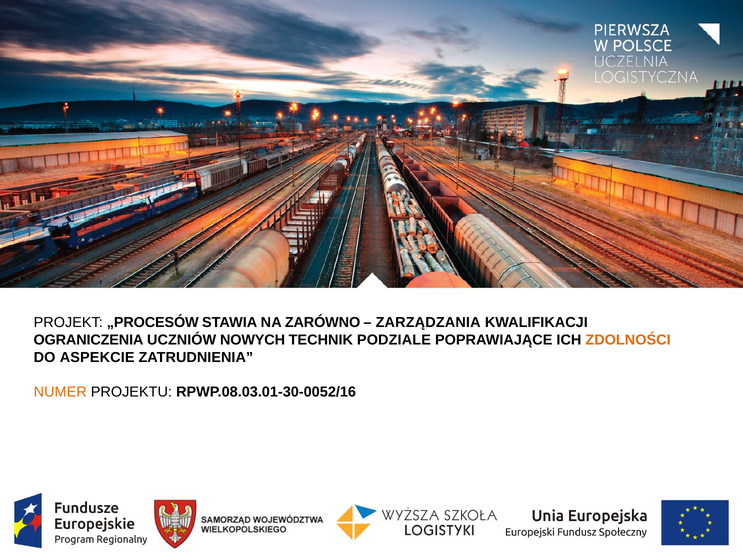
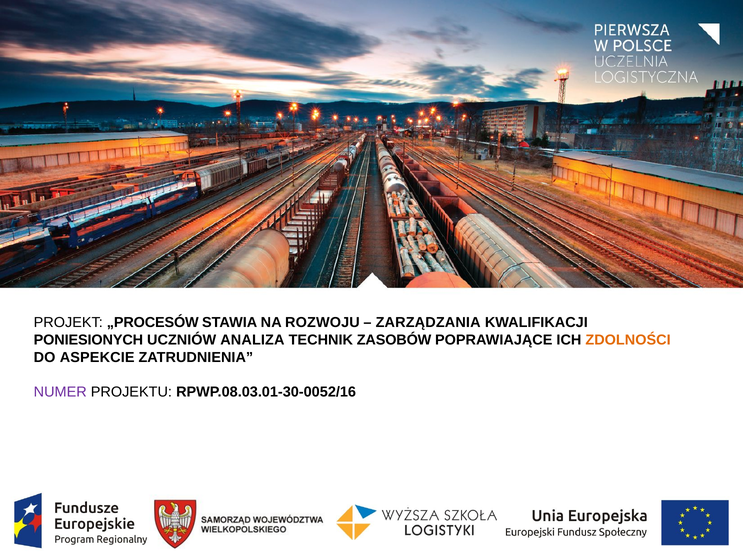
ZARÓWNO: ZARÓWNO -> ROZWOJU (322, 323)
OGRANICZENIA: OGRANICZENIA -> PONIESIONYCH (88, 340)
NOWYCH: NOWYCH -> ANALIZA (252, 340)
PODZIALE: PODZIALE -> ZASOBÓW (394, 340)
NUMER colour: orange -> purple (60, 392)
